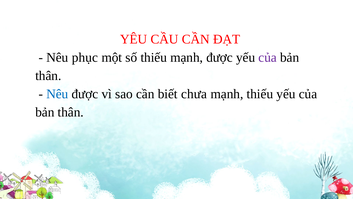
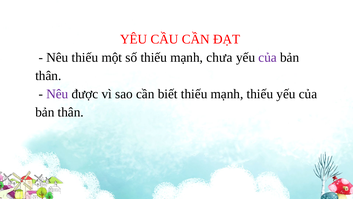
Nêu phục: phục -> thiếu (85, 57)
mạnh được: được -> chưa (219, 57)
Nêu colour: blue -> purple (57, 94)
biết chưa: chưa -> thiếu (194, 94)
